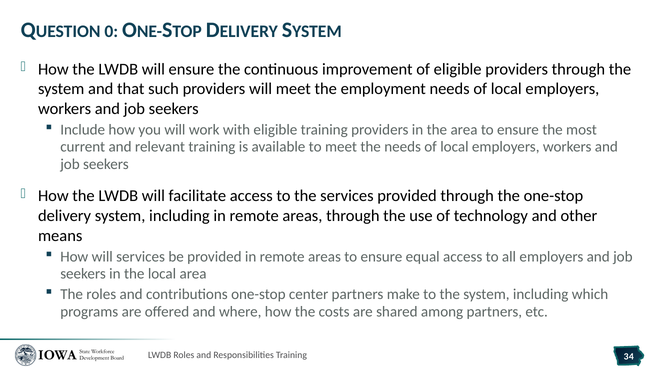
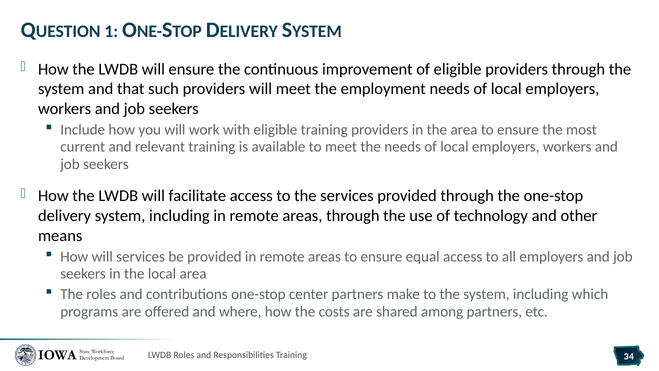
0: 0 -> 1 (111, 31)
